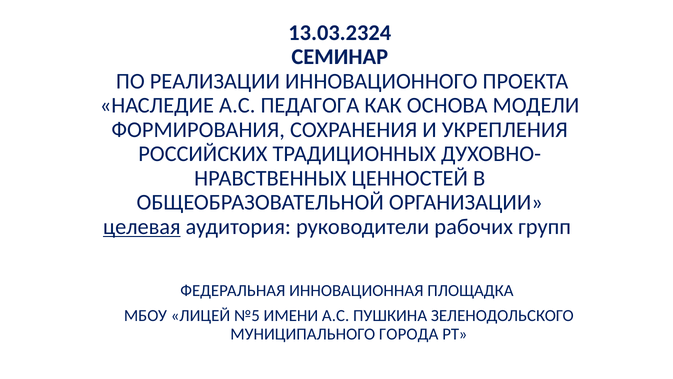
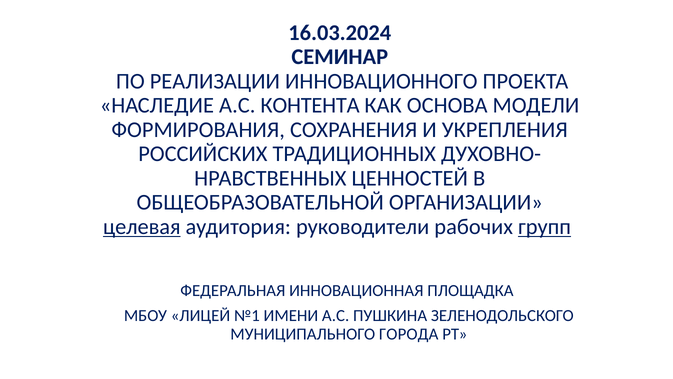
13.03.2324: 13.03.2324 -> 16.03.2024 (340, 33)
ПЕДАГОГА: ПЕДАГОГА -> КОНТЕНТА (310, 105)
групп underline: none -> present (545, 227)
№5: №5 -> №1 (247, 316)
